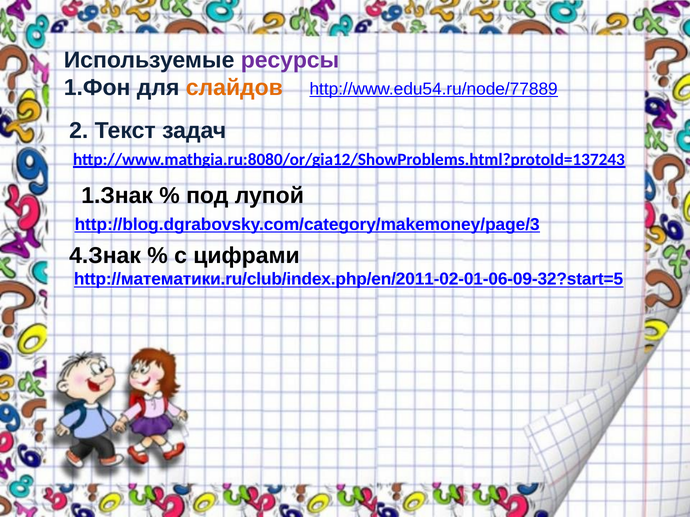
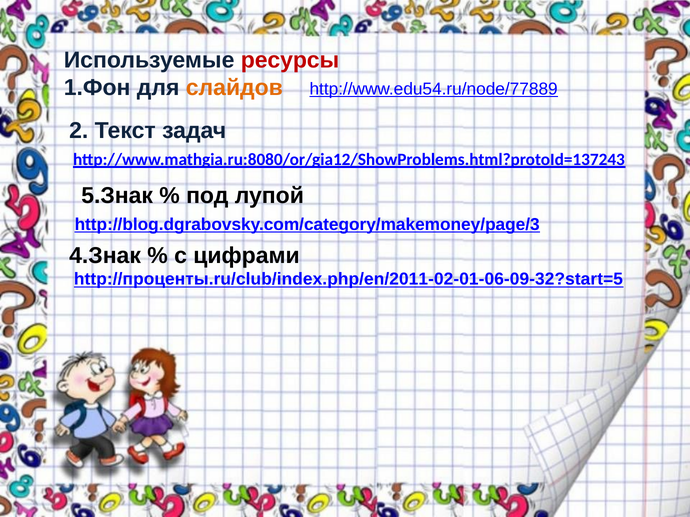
ресурсы colour: purple -> red (290, 60)
1.Знак: 1.Знак -> 5.Знак (117, 196)
http://математики.ru/club/index.php/en/2011-02-01-06-09-32?start=5: http://математики.ru/club/index.php/en/2011-02-01-06-09-32?start=5 -> http://проценты.ru/club/index.php/en/2011-02-01-06-09-32?start=5 (348, 280)
